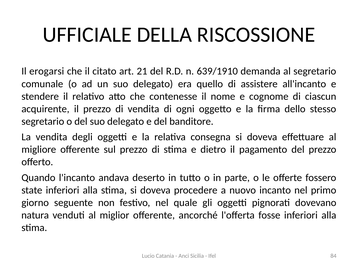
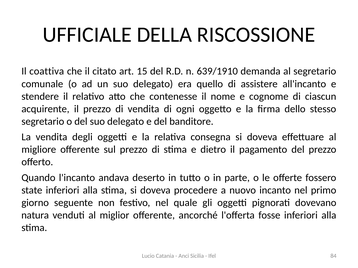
erogarsi: erogarsi -> coattiva (47, 71)
21: 21 -> 15 (142, 71)
